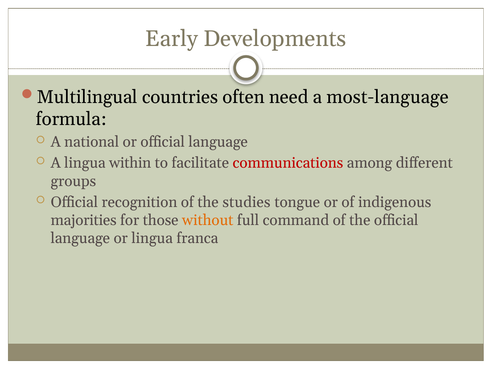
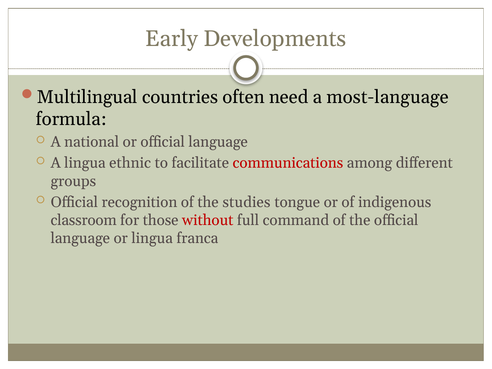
within: within -> ethnic (130, 163)
majorities: majorities -> classroom (84, 220)
without colour: orange -> red (208, 220)
